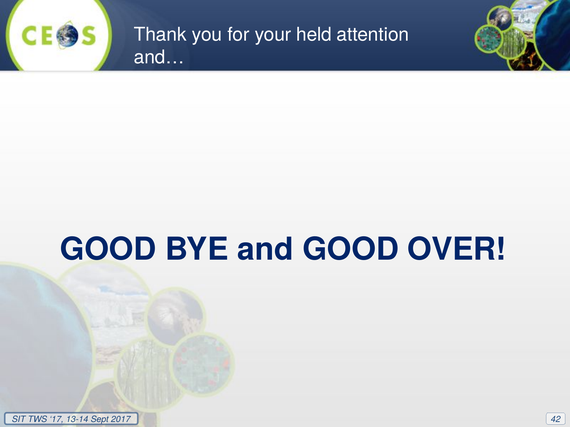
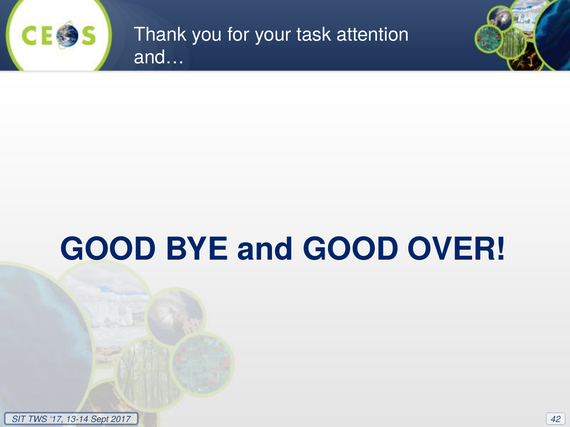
held: held -> task (314, 35)
